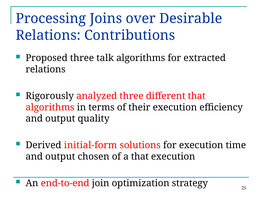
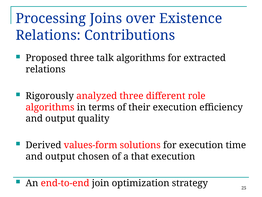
Desirable: Desirable -> Existence (191, 19)
different that: that -> role (197, 96)
initial-form: initial-form -> values-form (91, 145)
